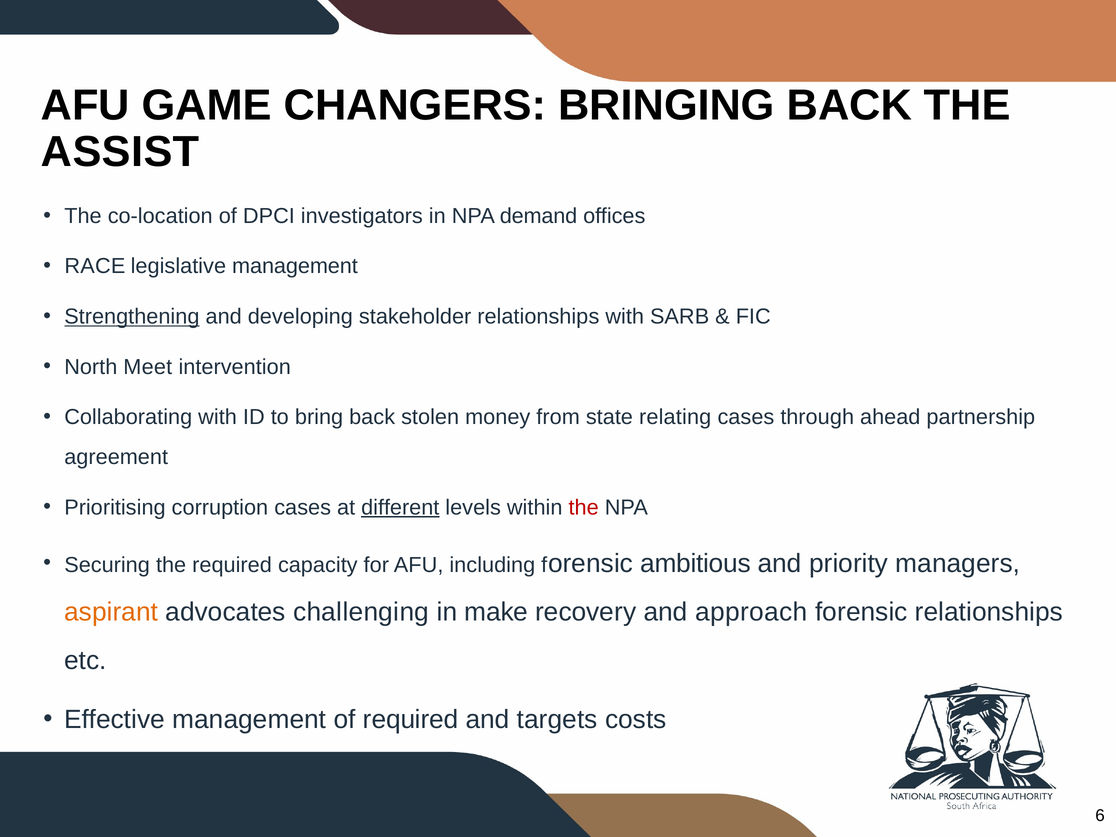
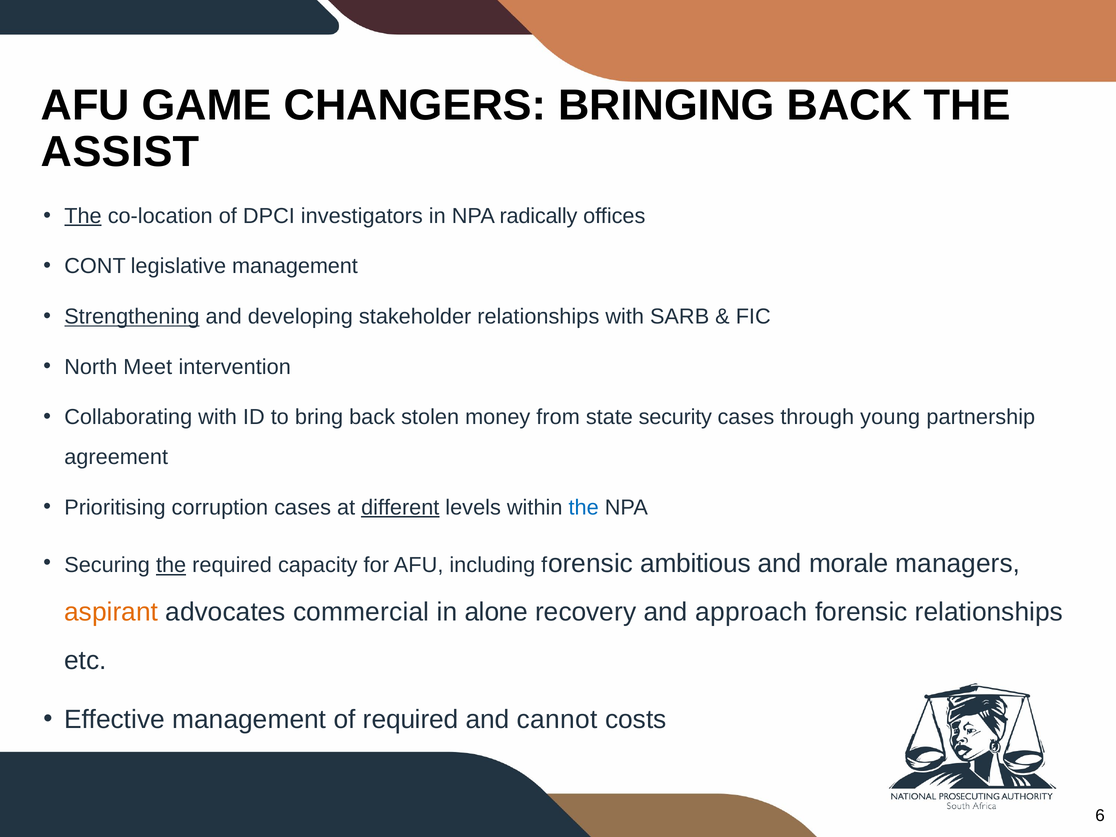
The underline: none -> present (83, 216)
demand: demand -> radically (538, 216)
RACE: RACE -> CONT (95, 266)
relating: relating -> security (675, 417)
ahead: ahead -> young (890, 417)
the colour: red -> blue (584, 507)
the underline: none -> present (171, 565)
priority: priority -> morale (849, 564)
challenging: challenging -> commercial (361, 612)
make: make -> alone (496, 612)
targets: targets -> cannot (557, 719)
